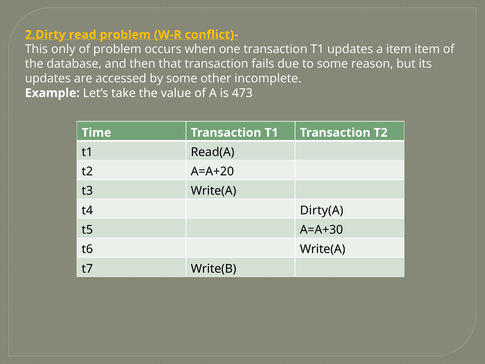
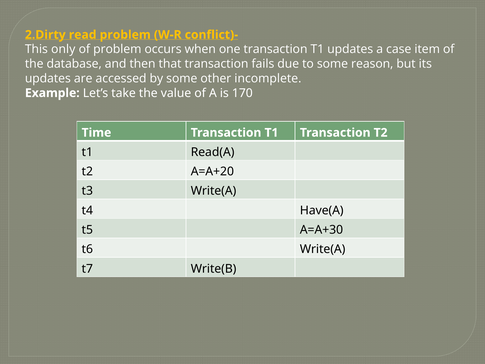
a item: item -> case (399, 49)
473: 473 -> 170 (242, 93)
Dirty(A: Dirty(A -> Have(A (322, 210)
